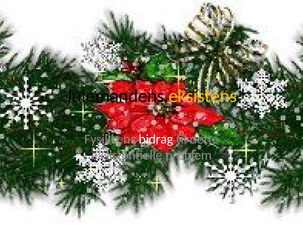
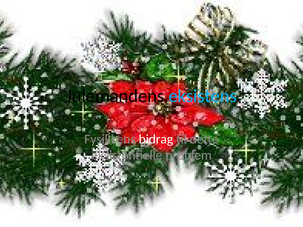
eksistens colour: yellow -> light blue (203, 96)
